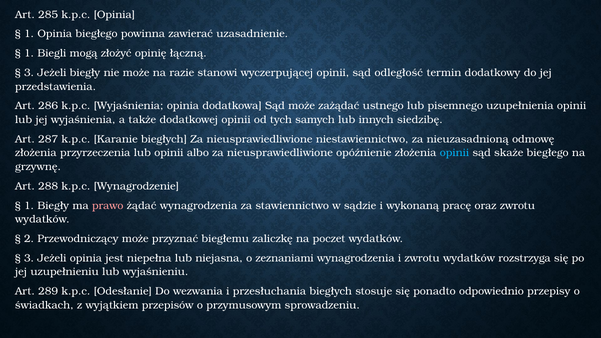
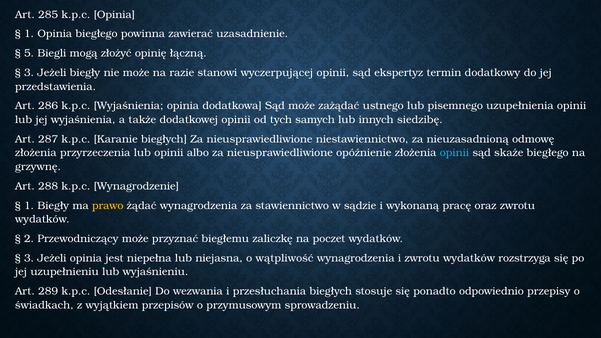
1: 1 -> 5 (29, 53)
odległość: odległość -> ekspertyz (399, 73)
prawo colour: pink -> yellow (108, 206)
zeznaniami: zeznaniami -> wątpliwość (285, 258)
